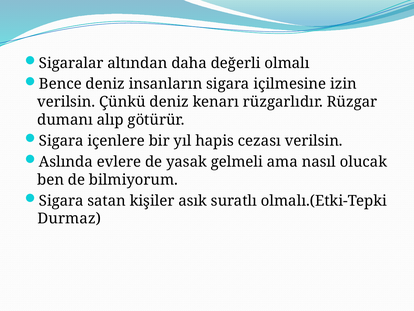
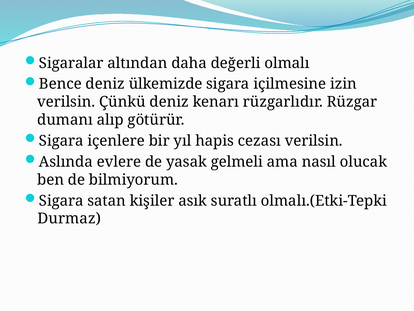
insanların: insanların -> ülkemizde (166, 84)
